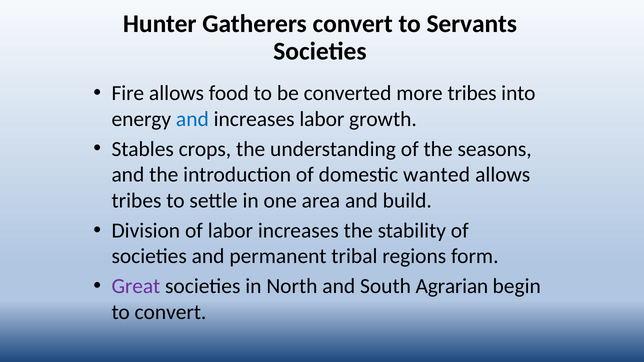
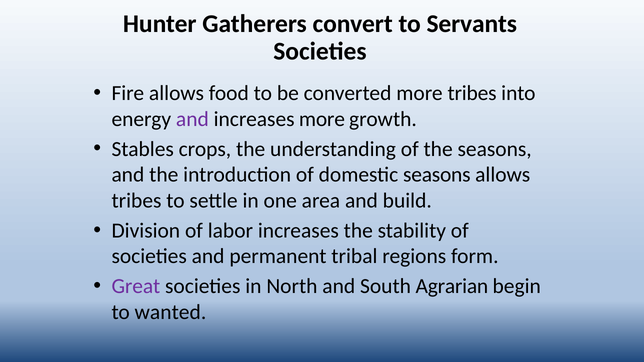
and colour: blue -> purple (192, 119)
increases labor: labor -> more (322, 119)
domestic wanted: wanted -> seasons (437, 175)
to convert: convert -> wanted (170, 312)
